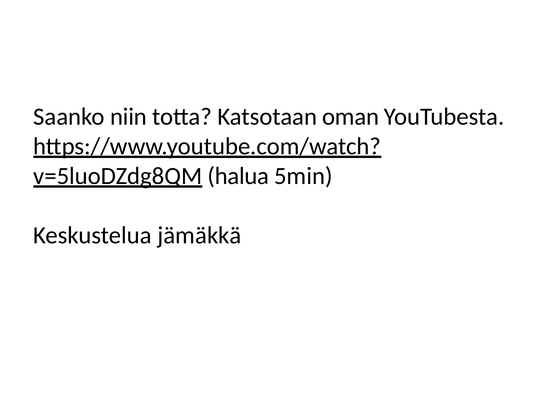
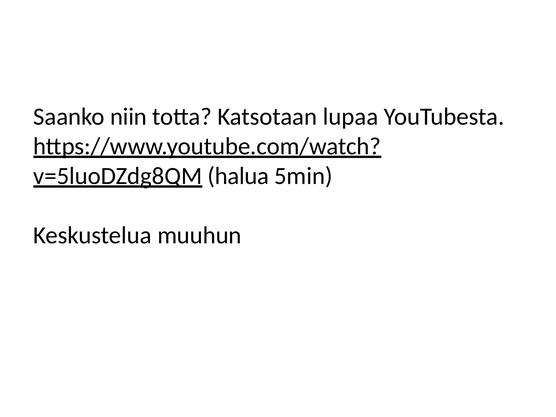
oman: oman -> lupaa (350, 117)
jämäkkä: jämäkkä -> muuhun (199, 235)
